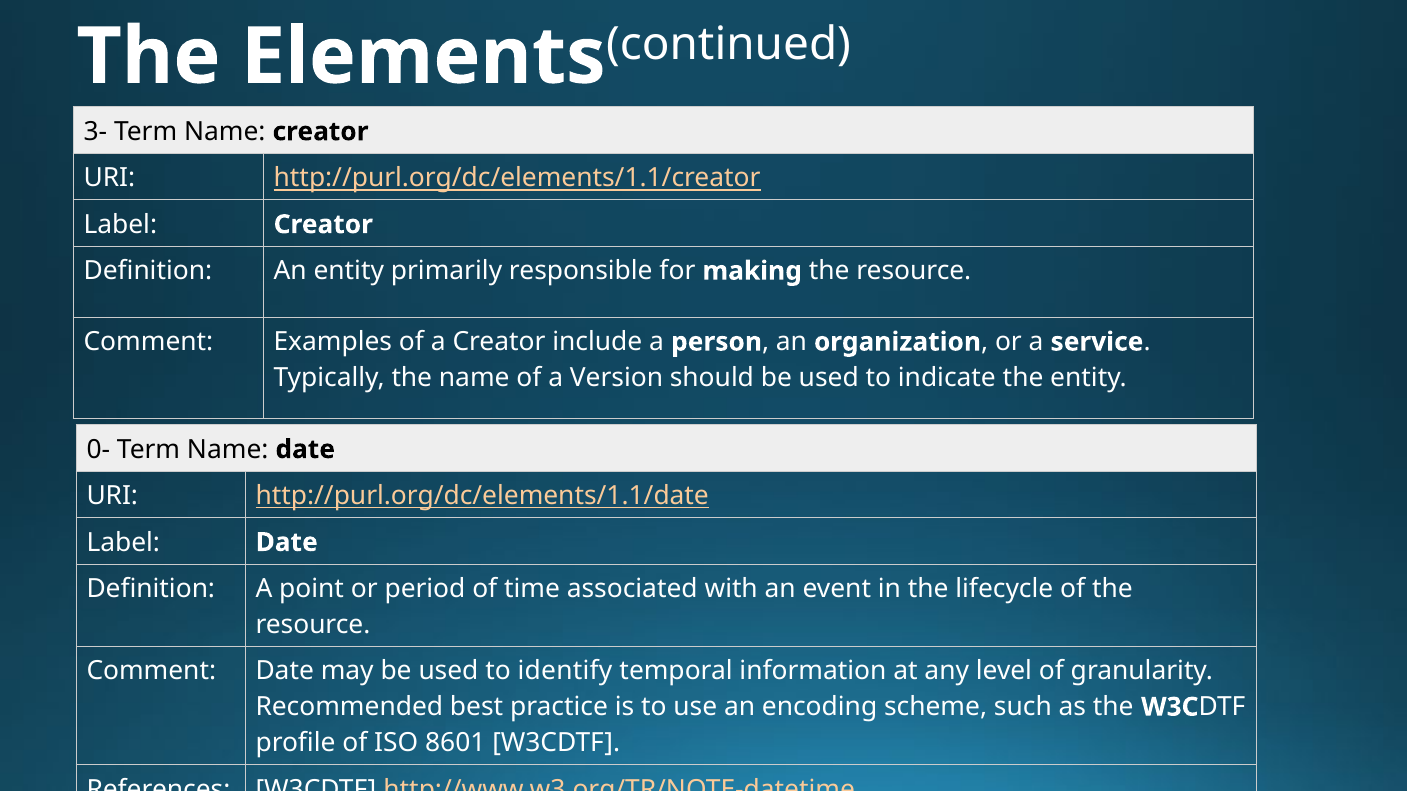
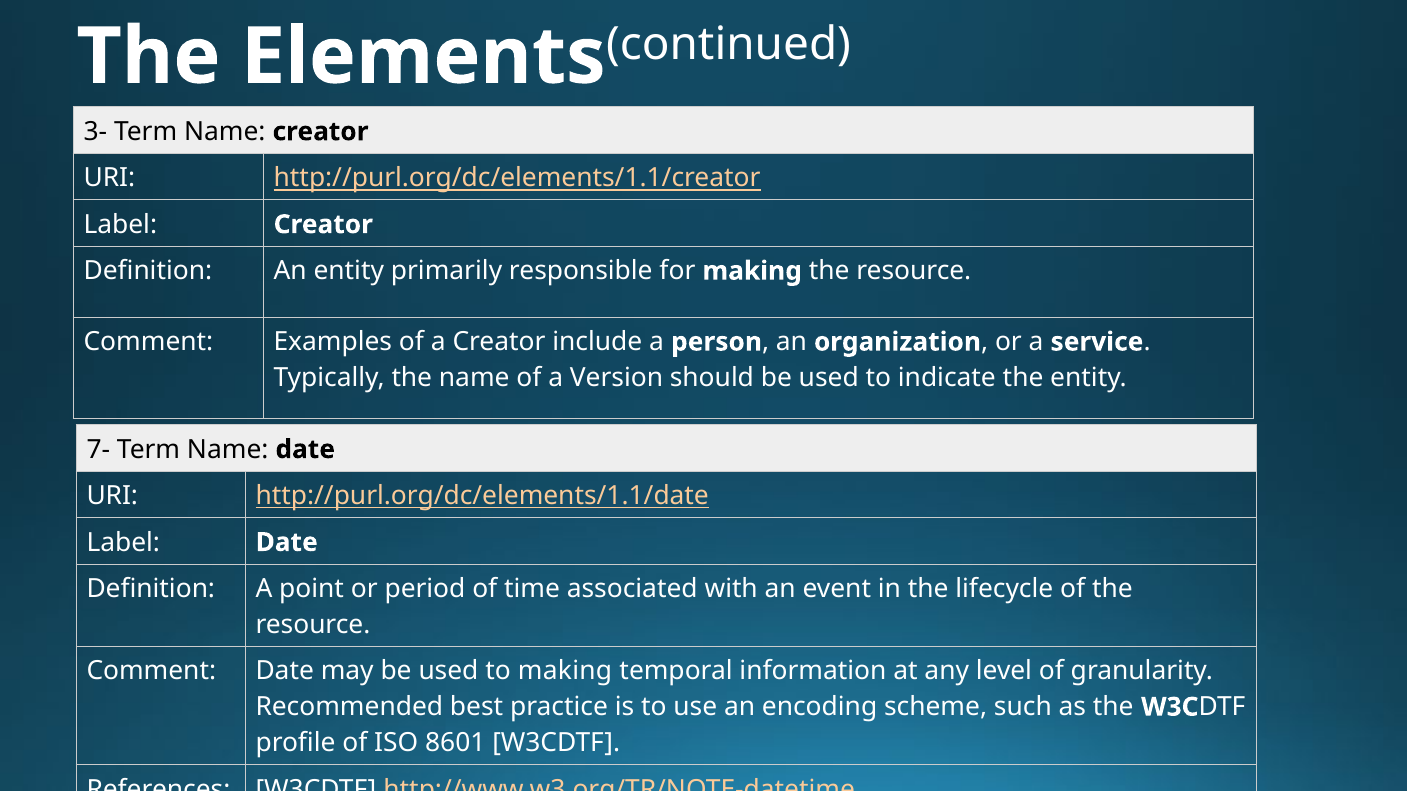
0-: 0- -> 7- (98, 450)
to identify: identify -> making (565, 671)
